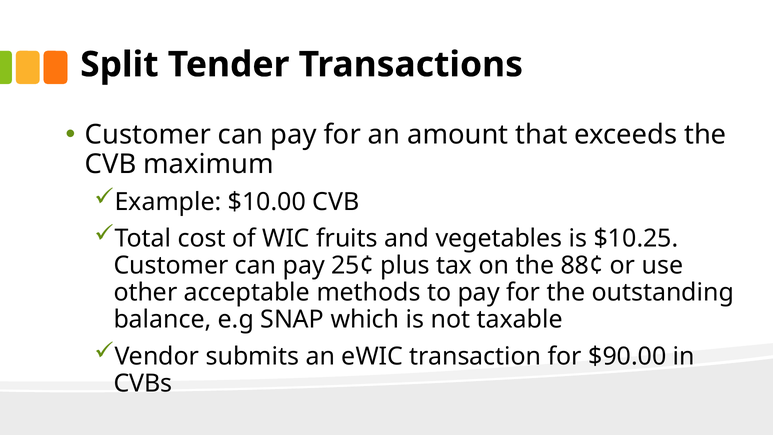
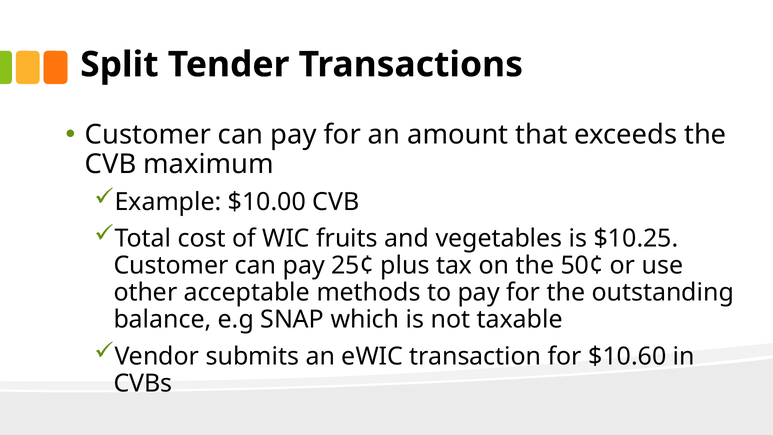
88¢: 88¢ -> 50¢ (582, 266)
$90.00: $90.00 -> $10.60 (627, 356)
